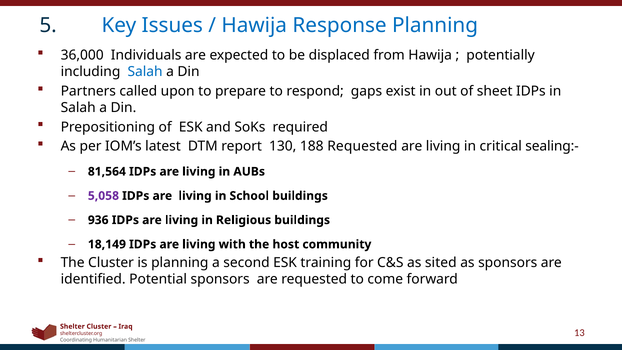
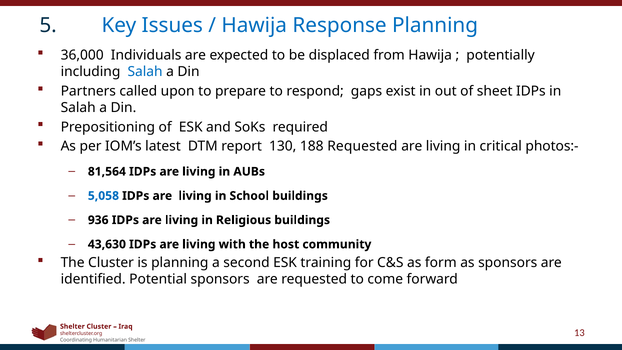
sealing:-: sealing:- -> photos:- (552, 146)
5,058 colour: purple -> blue (103, 196)
18,149: 18,149 -> 43,630 (107, 244)
sited: sited -> form (441, 263)
